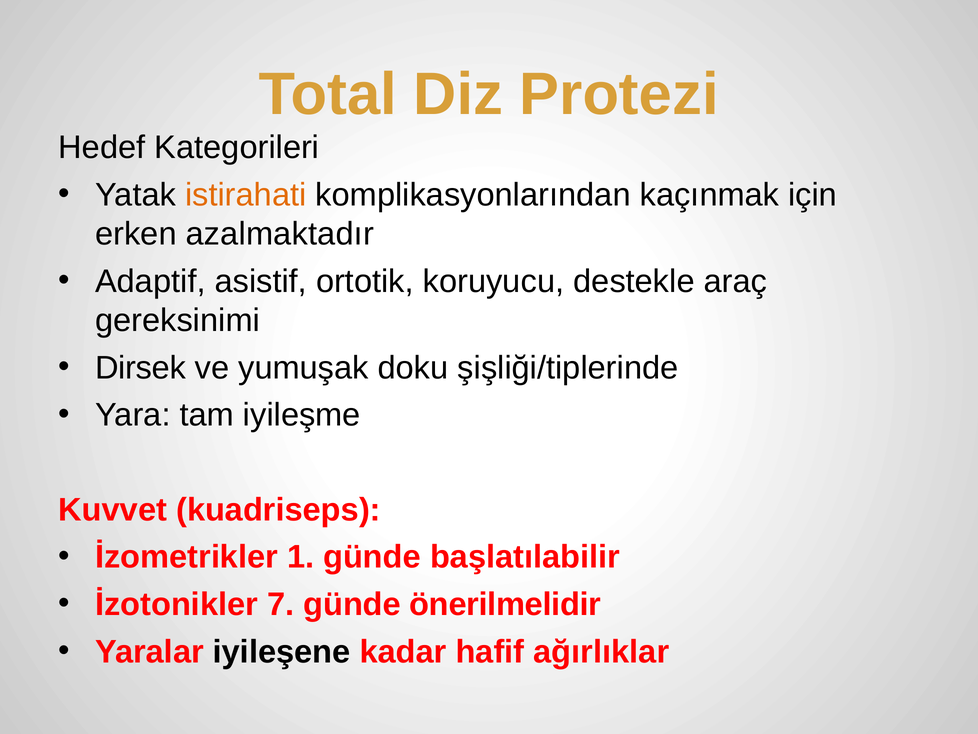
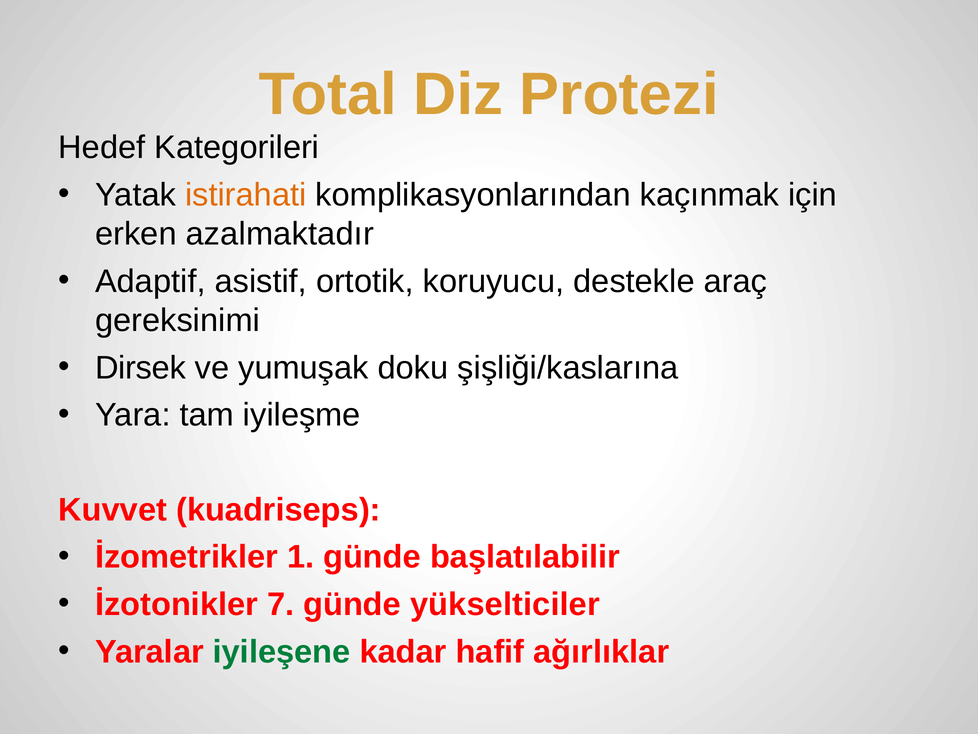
şişliği/tiplerinde: şişliği/tiplerinde -> şişliği/kaslarına (568, 368)
önerilmelidir: önerilmelidir -> yükselticiler (505, 604)
iyileşene colour: black -> green (282, 651)
